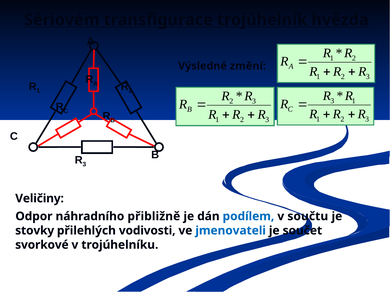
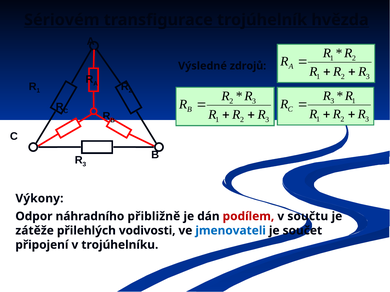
změní: změní -> zdrojů (248, 66)
Veličiny: Veličiny -> Výkony (39, 199)
podílem colour: blue -> red (248, 217)
stovky: stovky -> zátěže (35, 231)
svorkové: svorkové -> připojení (42, 245)
